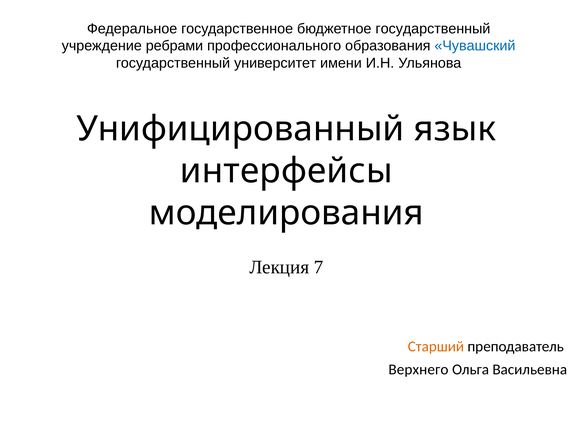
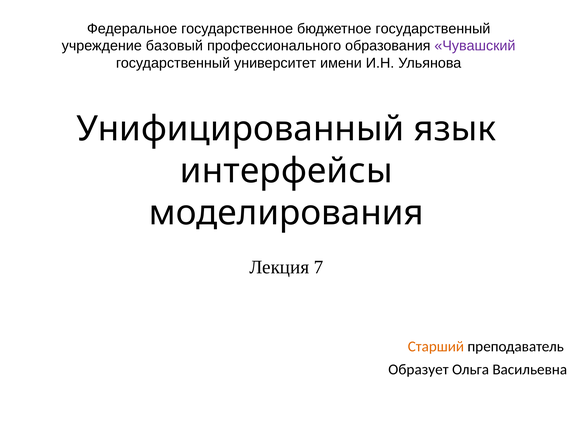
ребрами: ребрами -> базовый (174, 46)
Чувашский colour: blue -> purple (475, 46)
Верхнего: Верхнего -> Образует (418, 369)
